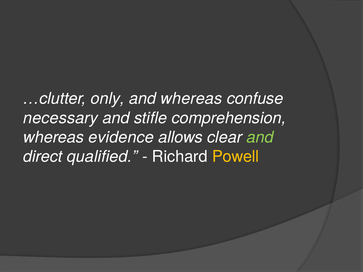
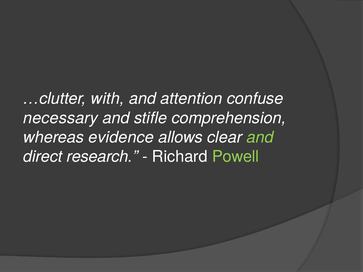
only: only -> with (108, 99)
and whereas: whereas -> attention (191, 99)
qualified: qualified -> research (102, 157)
Powell colour: yellow -> light green (236, 157)
